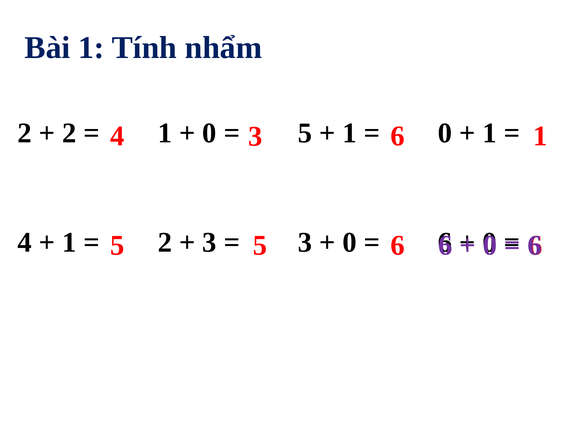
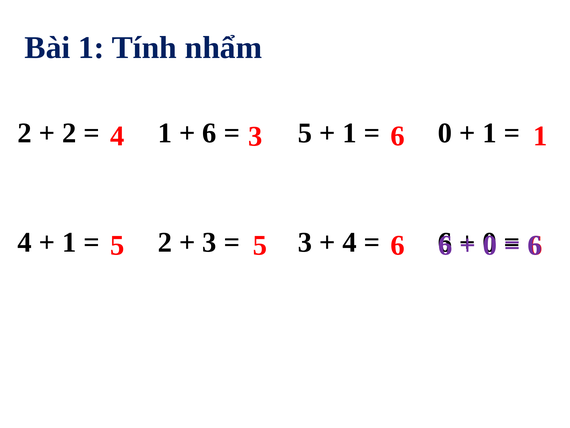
0: 0 -> 6 (209, 133)
0: 0 -> 4 (350, 242)
